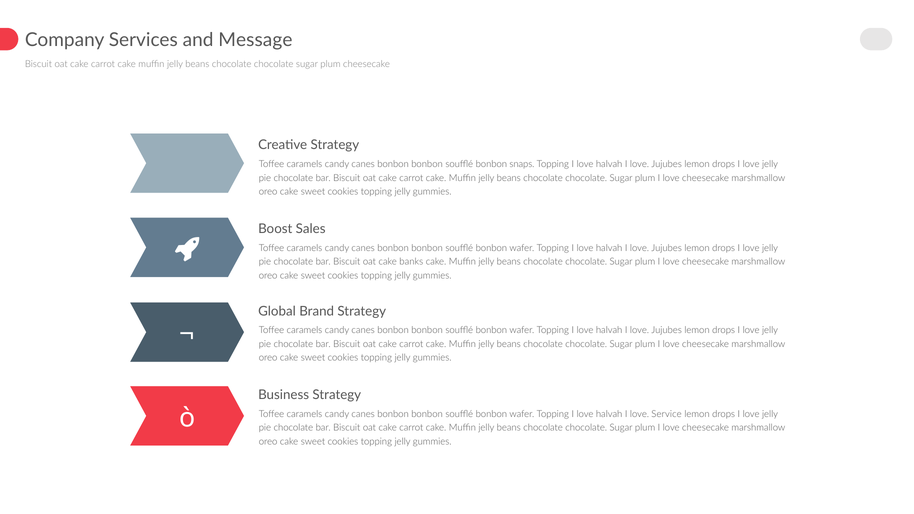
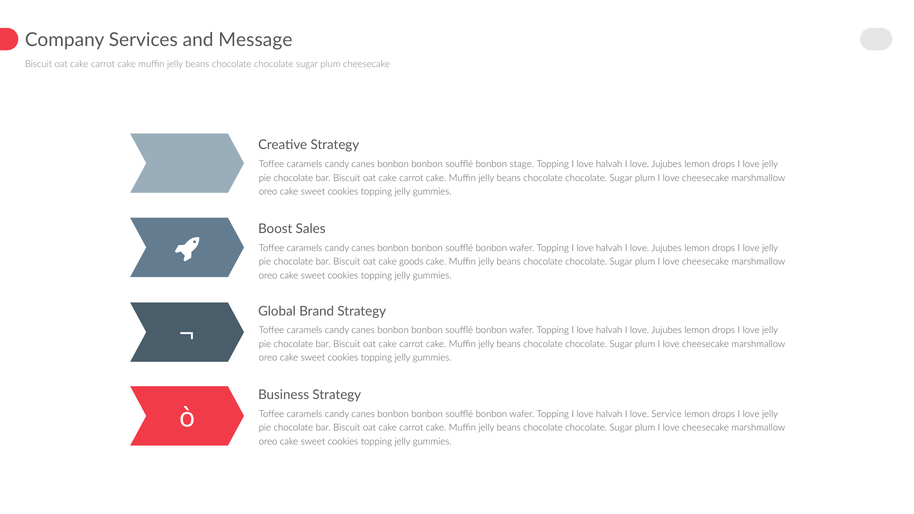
snaps: snaps -> stage (522, 164)
banks: banks -> goods (411, 262)
